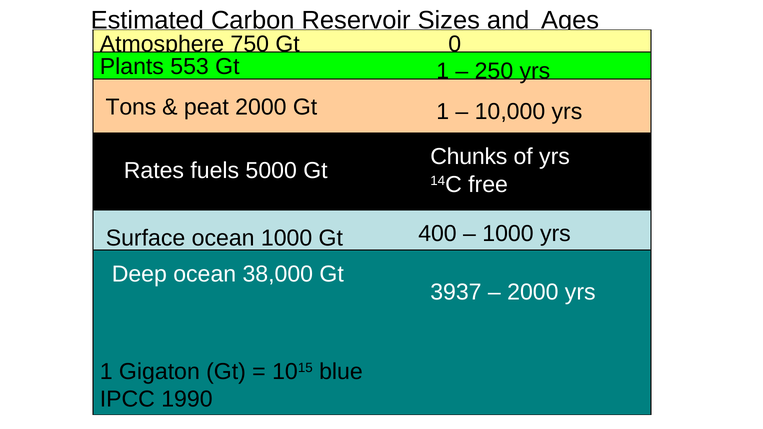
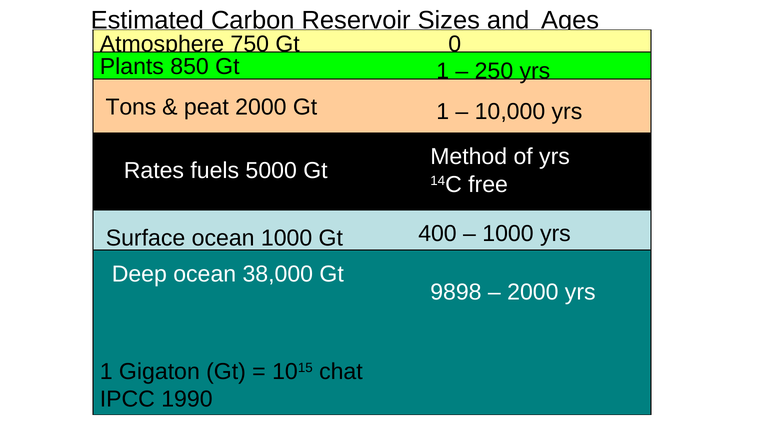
553: 553 -> 850 (190, 67)
Chunks: Chunks -> Method (469, 157)
3937: 3937 -> 9898 (456, 292)
blue: blue -> chat (341, 372)
